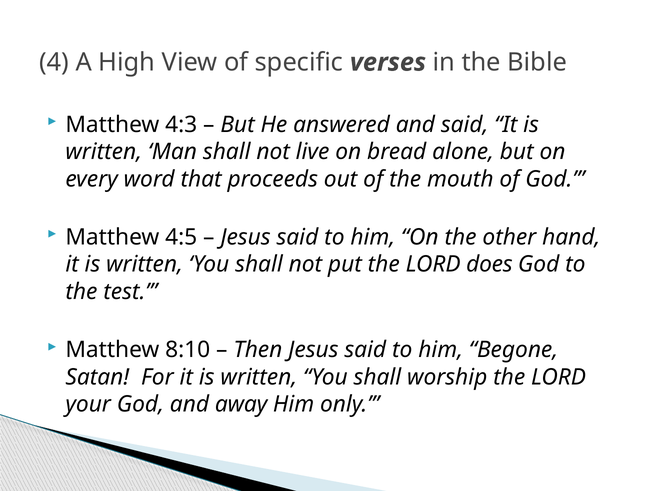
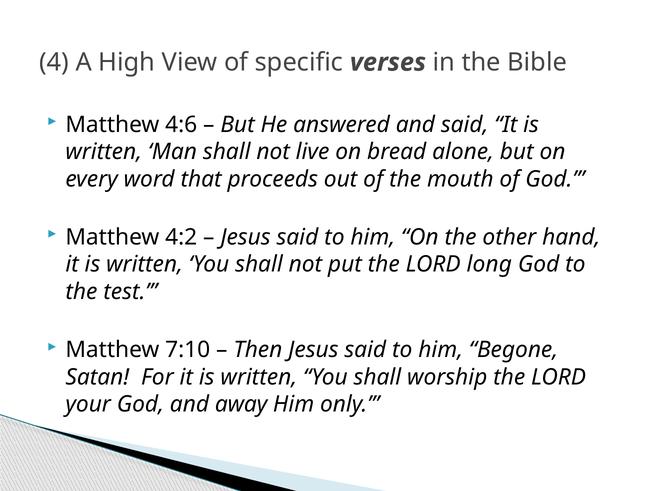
4:3: 4:3 -> 4:6 (181, 125)
4:5: 4:5 -> 4:2 (181, 237)
does: does -> long (489, 265)
8:10: 8:10 -> 7:10 (188, 350)
